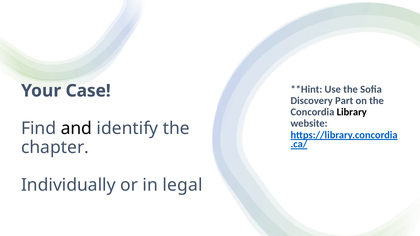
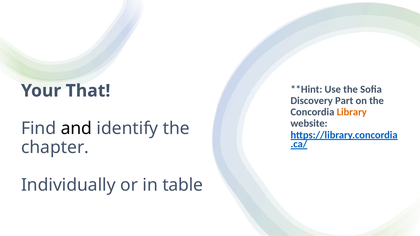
Case: Case -> That (88, 91)
Library colour: black -> orange (352, 112)
legal: legal -> table (183, 185)
